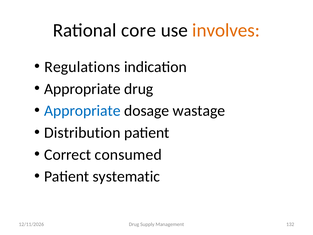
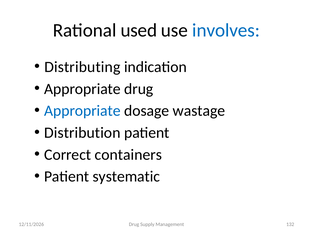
core: core -> used (139, 30)
involves colour: orange -> blue (226, 30)
Regulations: Regulations -> Distributing (82, 67)
consumed: consumed -> containers (128, 154)
